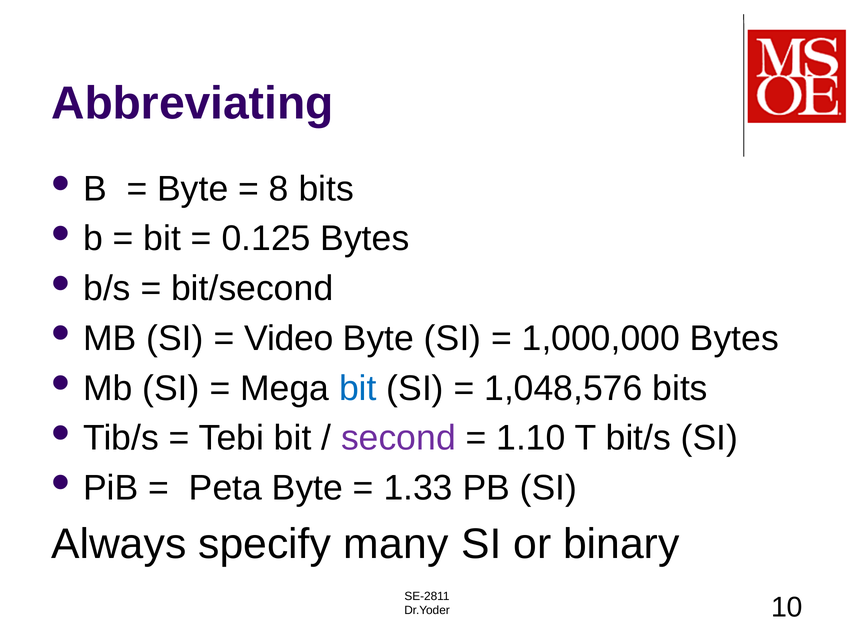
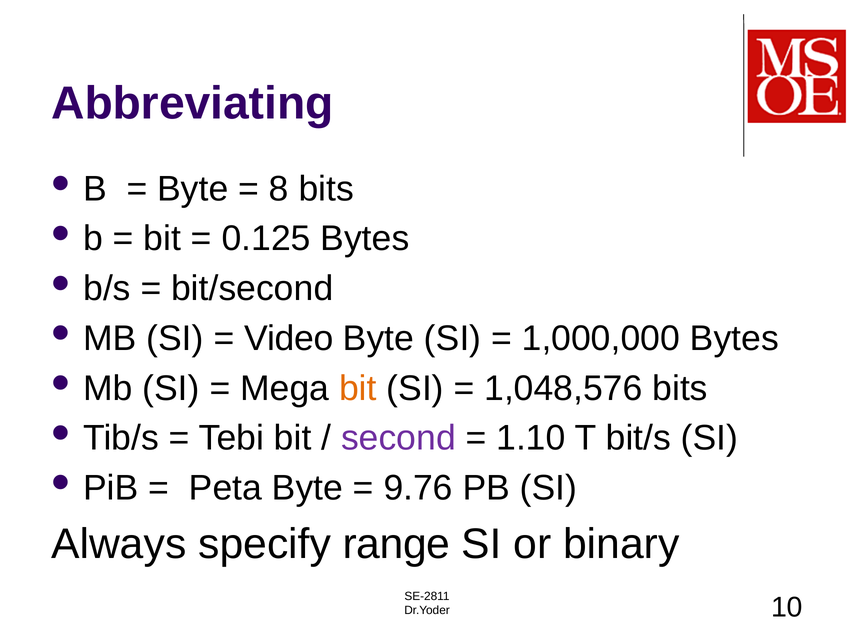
bit colour: blue -> orange (358, 388)
1.33: 1.33 -> 9.76 (418, 488)
many: many -> range (396, 544)
